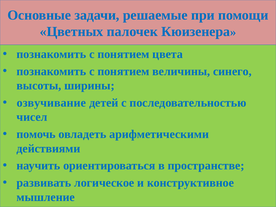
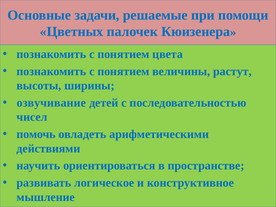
синего: синего -> растут (232, 71)
